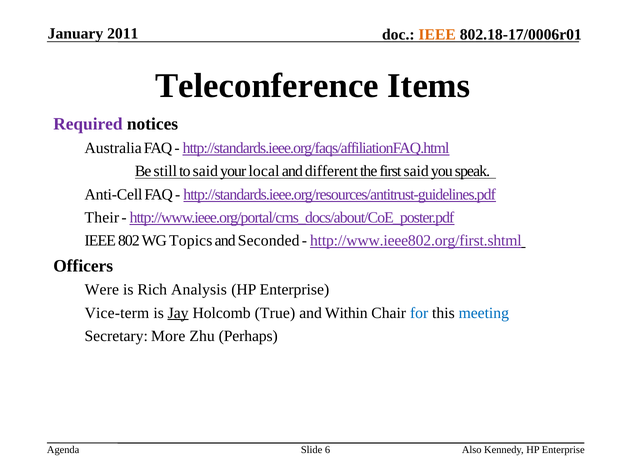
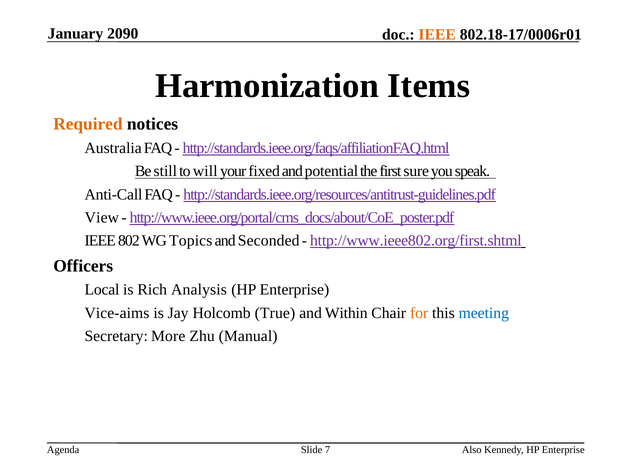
2011: 2011 -> 2090 (123, 33)
Teleconference: Teleconference -> Harmonization (267, 86)
Required colour: purple -> orange (88, 124)
to said: said -> will (205, 172)
local: local -> fixed (264, 172)
different: different -> potential (331, 172)
first said: said -> sure (416, 172)
Anti-Cell: Anti-Cell -> Anti-Call (113, 195)
Their: Their -> View (102, 218)
Were: Were -> Local (102, 290)
Vice-term: Vice-term -> Vice-aims (117, 313)
Jay underline: present -> none (178, 313)
for colour: blue -> orange (419, 313)
Perhaps: Perhaps -> Manual (248, 336)
6: 6 -> 7 (328, 450)
